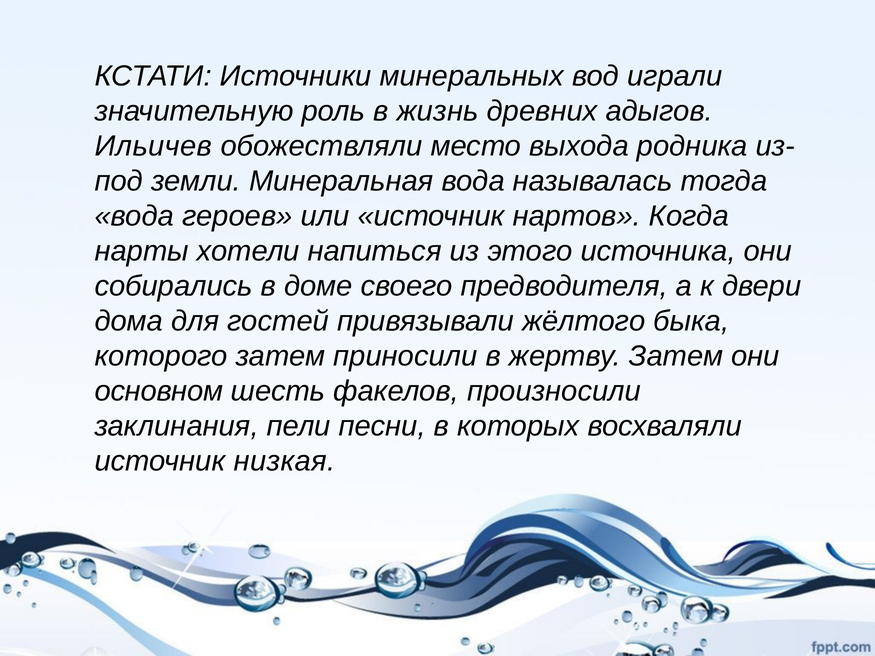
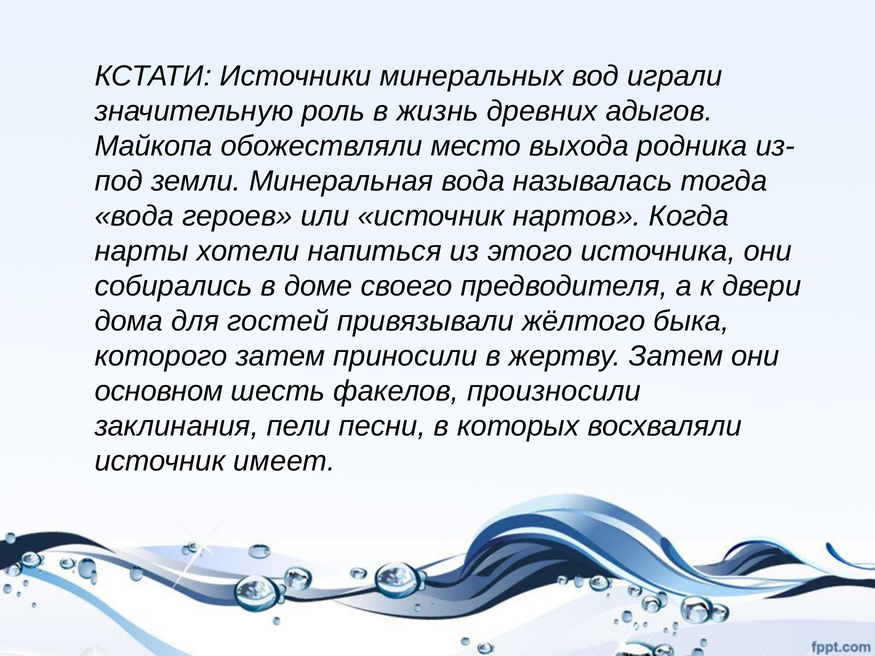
Ильичев: Ильичев -> Майкопа (154, 146)
низкая: низкая -> имеет (285, 461)
